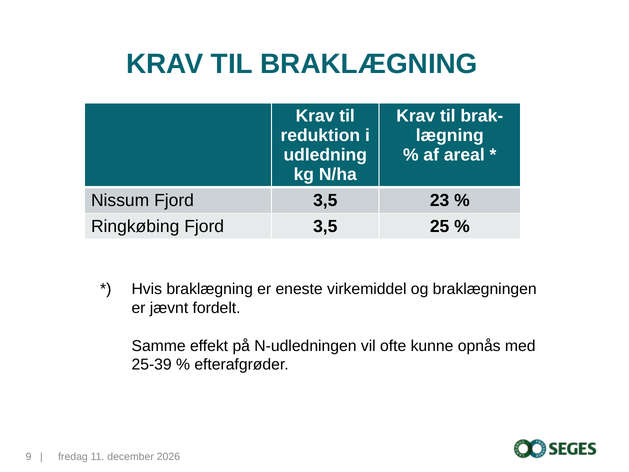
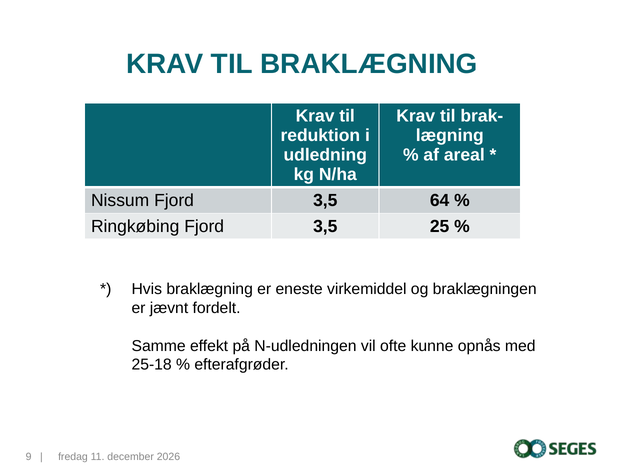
23: 23 -> 64 (440, 200)
25-39: 25-39 -> 25-18 (152, 365)
